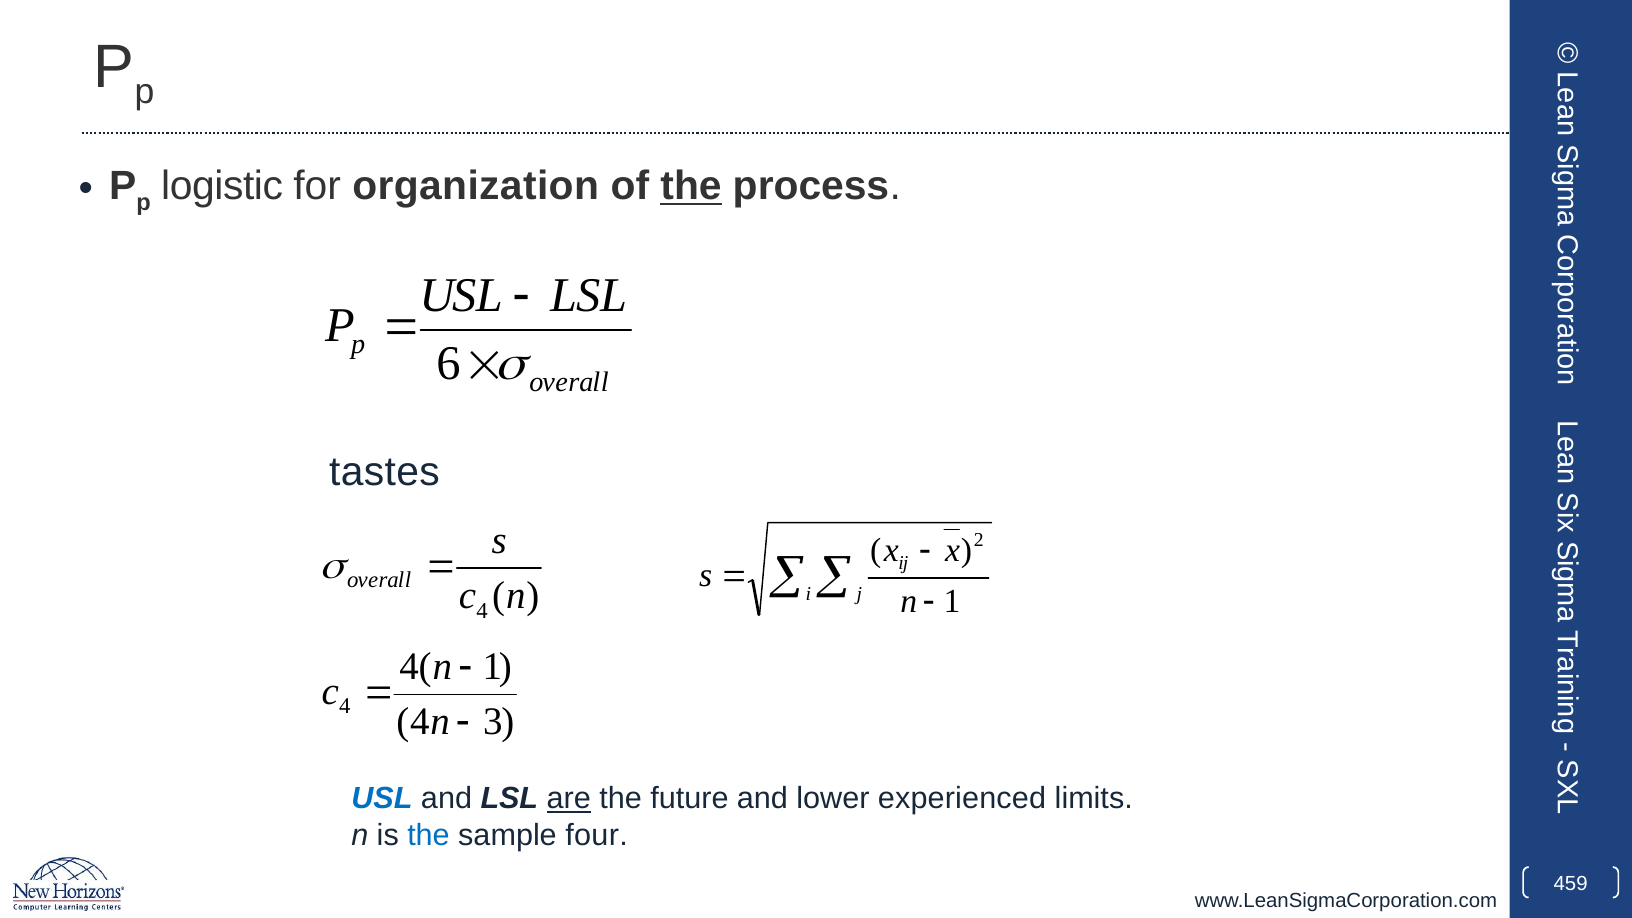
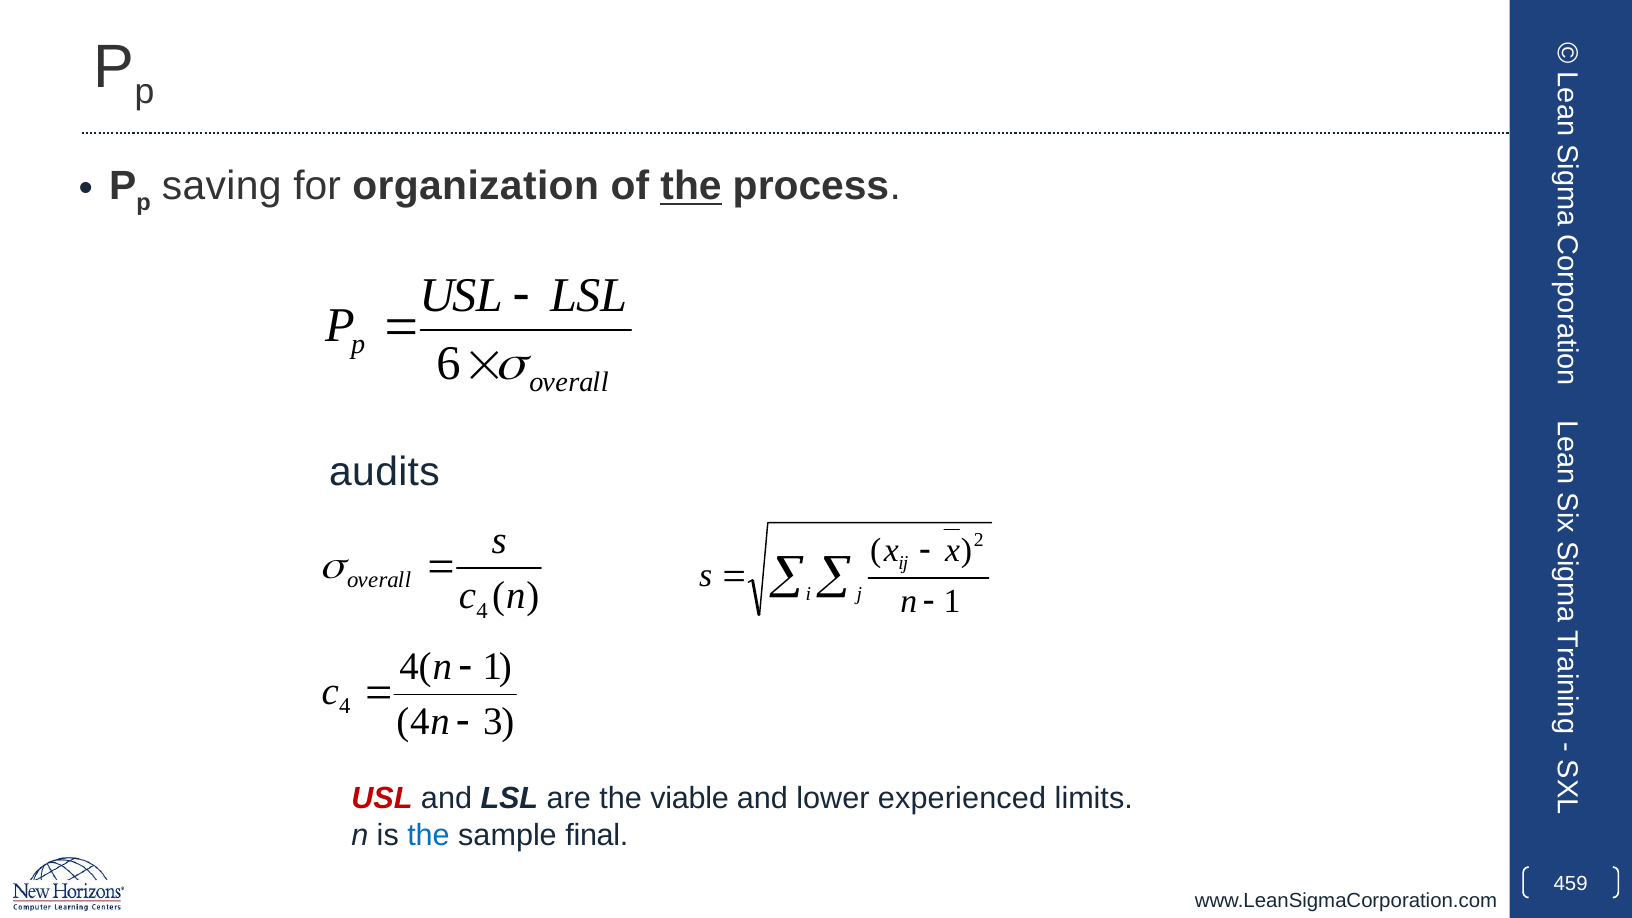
logistic: logistic -> saving (222, 186)
tastes: tastes -> audits (384, 472)
USL colour: blue -> red (382, 799)
are underline: present -> none (569, 799)
future: future -> viable (690, 799)
four: four -> final (597, 835)
